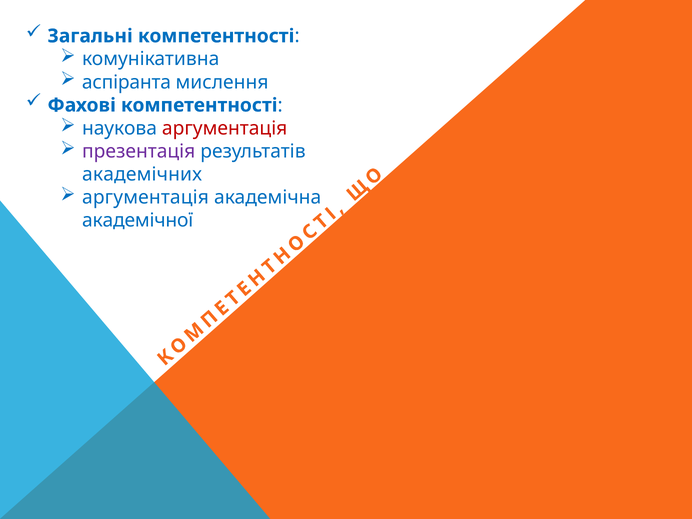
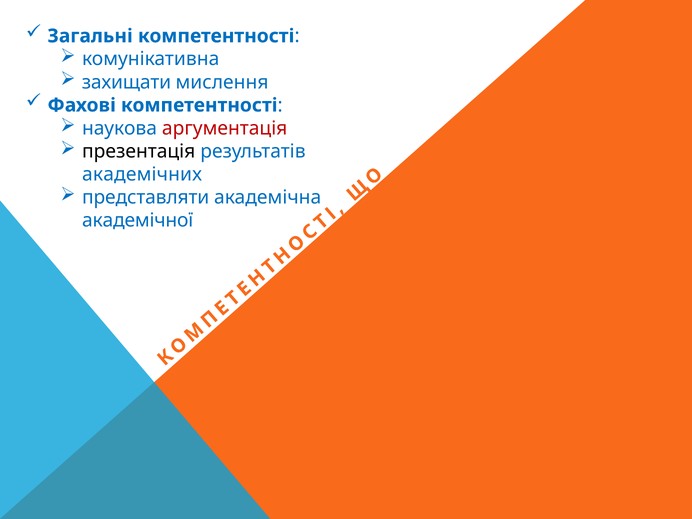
аспіранта: аспіранта -> захищати (126, 82)
презентація colour: purple -> black (139, 151)
аргументація: аргументація -> представляти (146, 198)
